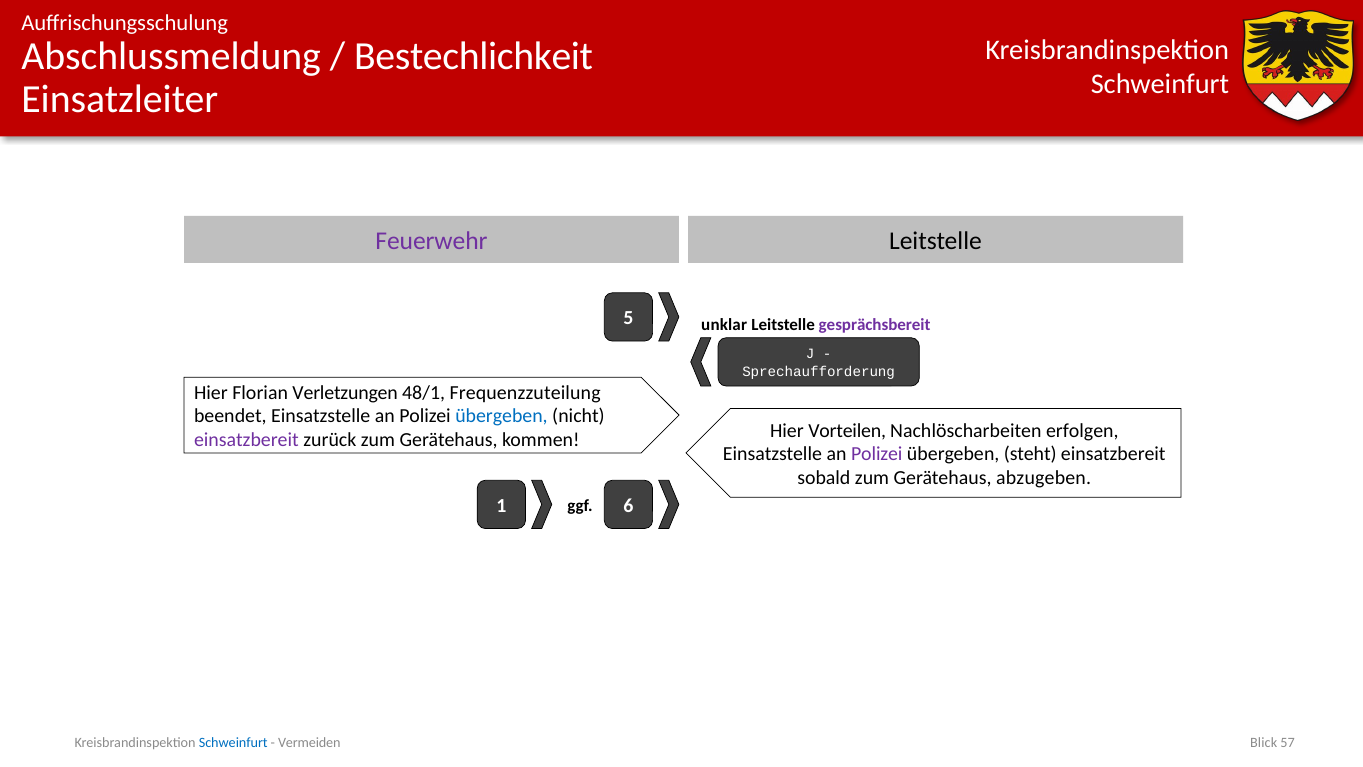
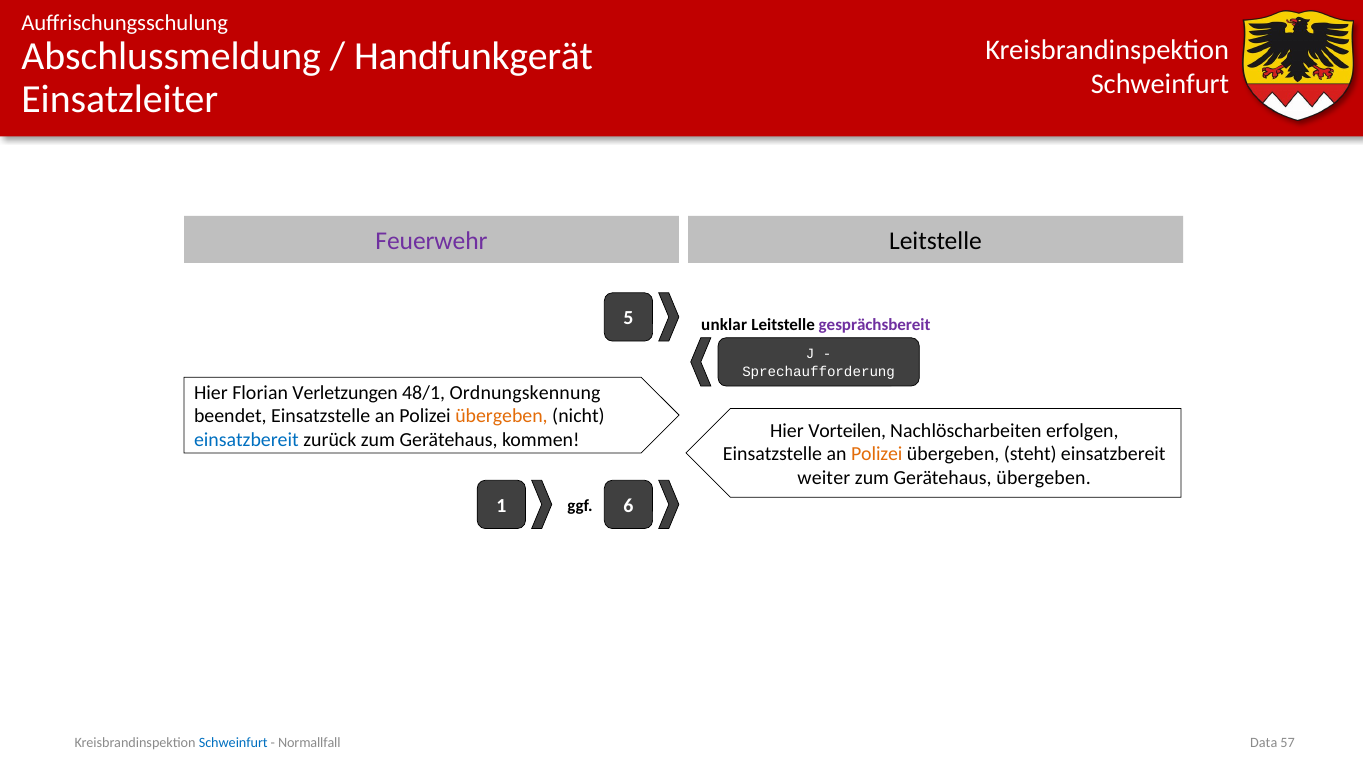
Bestechlichkeit: Bestechlichkeit -> Handfunkgerät (474, 57)
Frequenzzuteilung: Frequenzzuteilung -> Ordnungskennung (525, 392)
übergeben colour: blue -> orange (501, 416)
einsatzbereit colour: purple -> blue (246, 440)
Polizei colour: purple -> orange (877, 454)
sobald: sobald -> weiter (824, 478)
Gerätehaus abzugeben: abzugeben -> übergeben (1044, 478)
Vermeiden: Vermeiden -> Normallfall (309, 742)
Blick: Blick -> Data (1264, 742)
